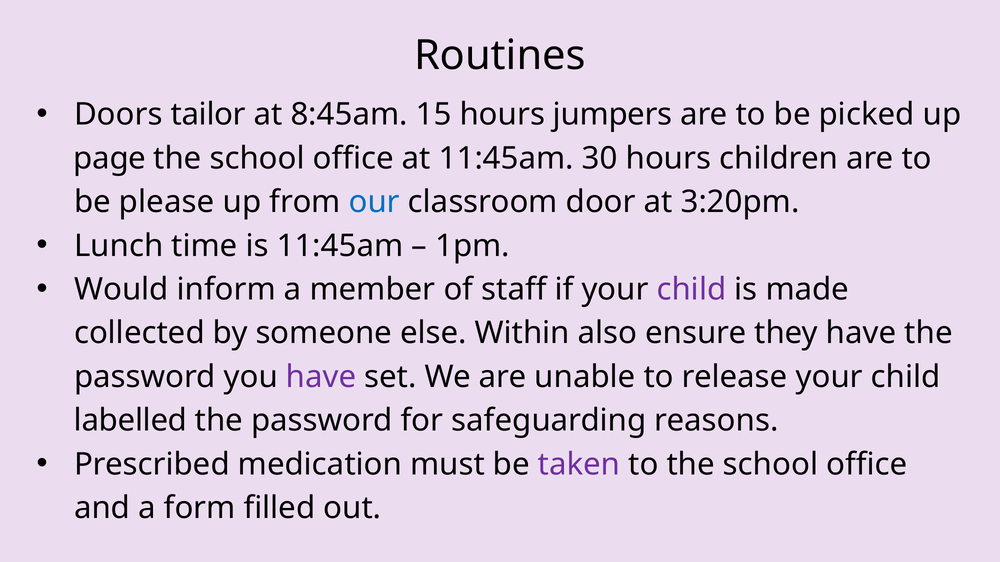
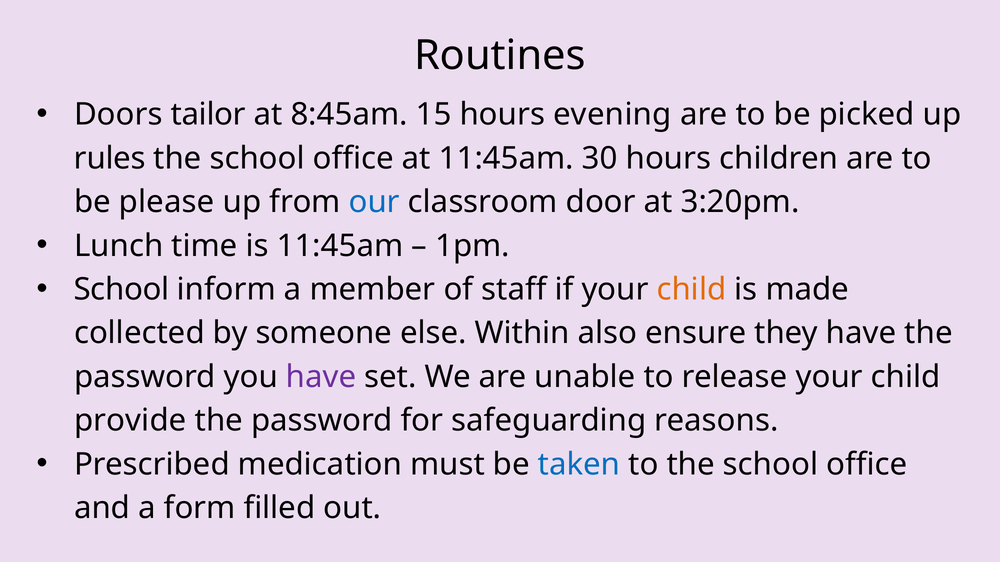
jumpers: jumpers -> evening (612, 115)
page: page -> rules (110, 158)
Would: Would -> School (122, 290)
child colour: purple -> orange (692, 290)
labelled: labelled -> provide (130, 421)
taken colour: purple -> blue (579, 465)
